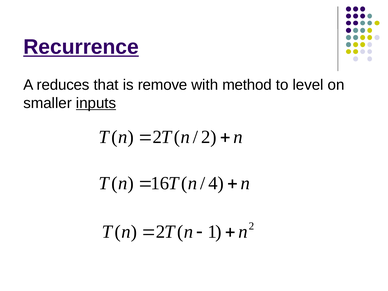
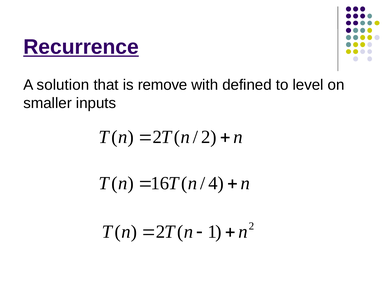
reduces: reduces -> solution (63, 85)
method: method -> defined (247, 85)
inputs underline: present -> none (96, 103)
